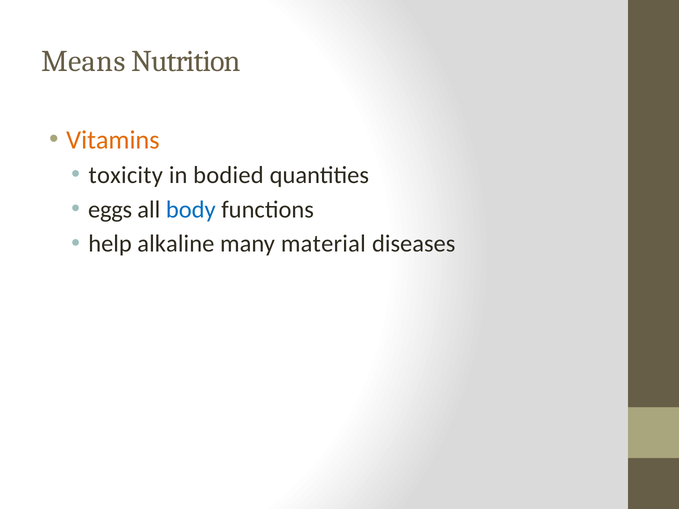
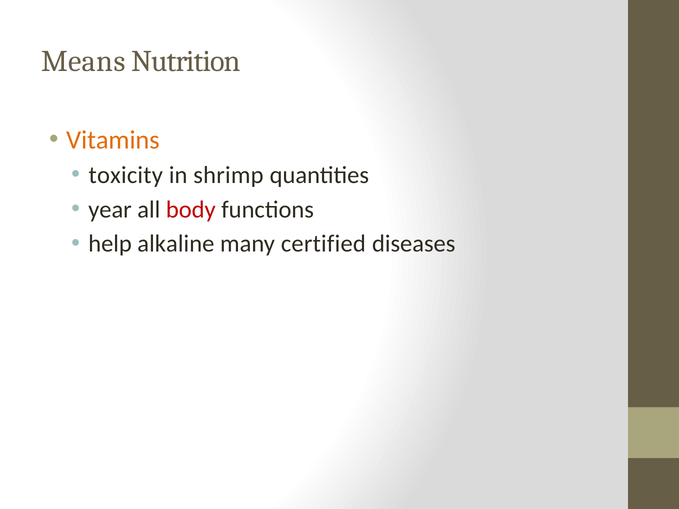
bodied: bodied -> shrimp (228, 175)
eggs: eggs -> year (110, 210)
body colour: blue -> red (191, 210)
material: material -> certified (323, 244)
